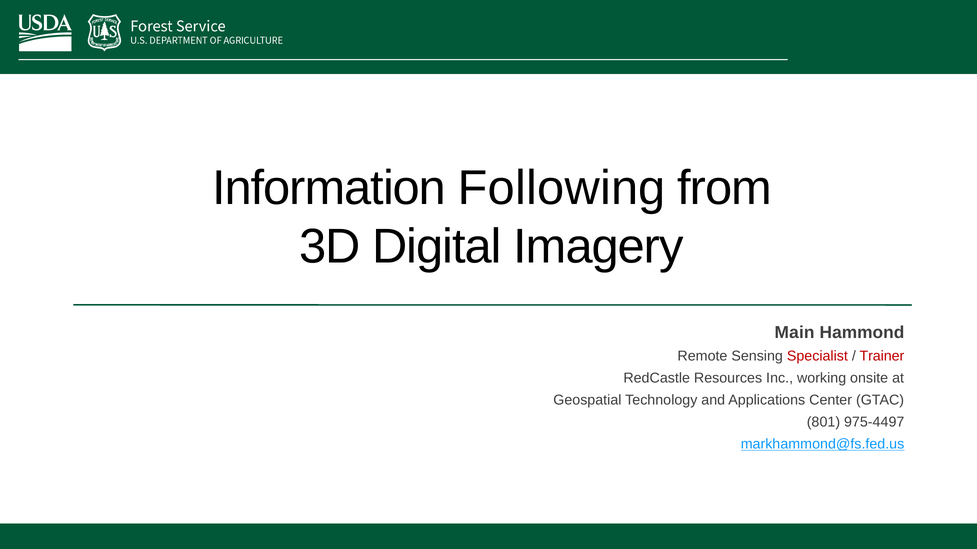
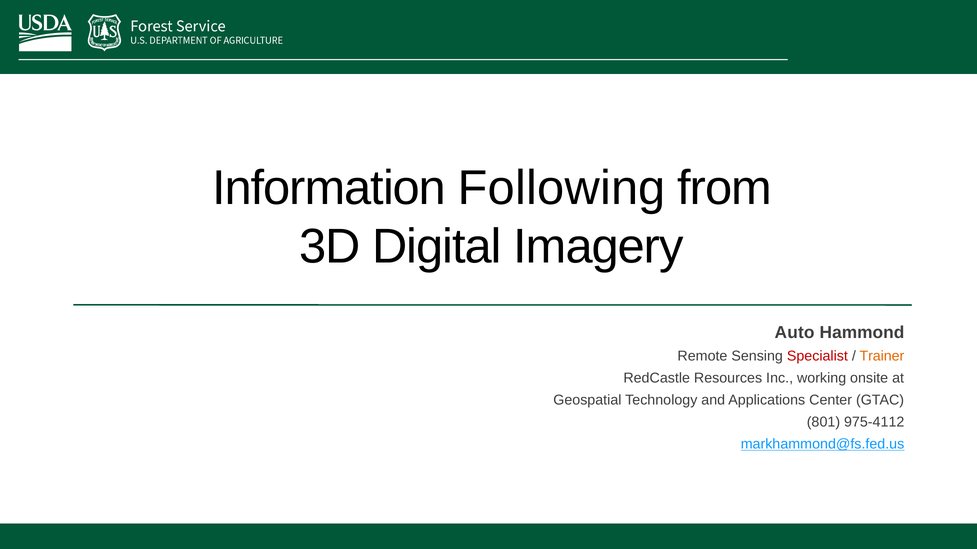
Main: Main -> Auto (795, 333)
Trainer colour: red -> orange (882, 356)
975-4497: 975-4497 -> 975-4112 (874, 422)
